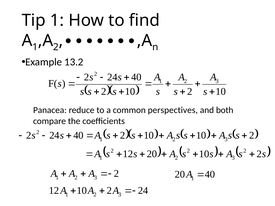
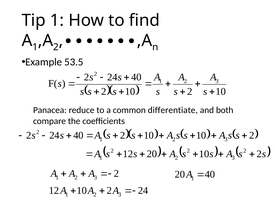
13.2: 13.2 -> 53.5 (74, 62)
perspectives: perspectives -> differentiate (173, 110)
